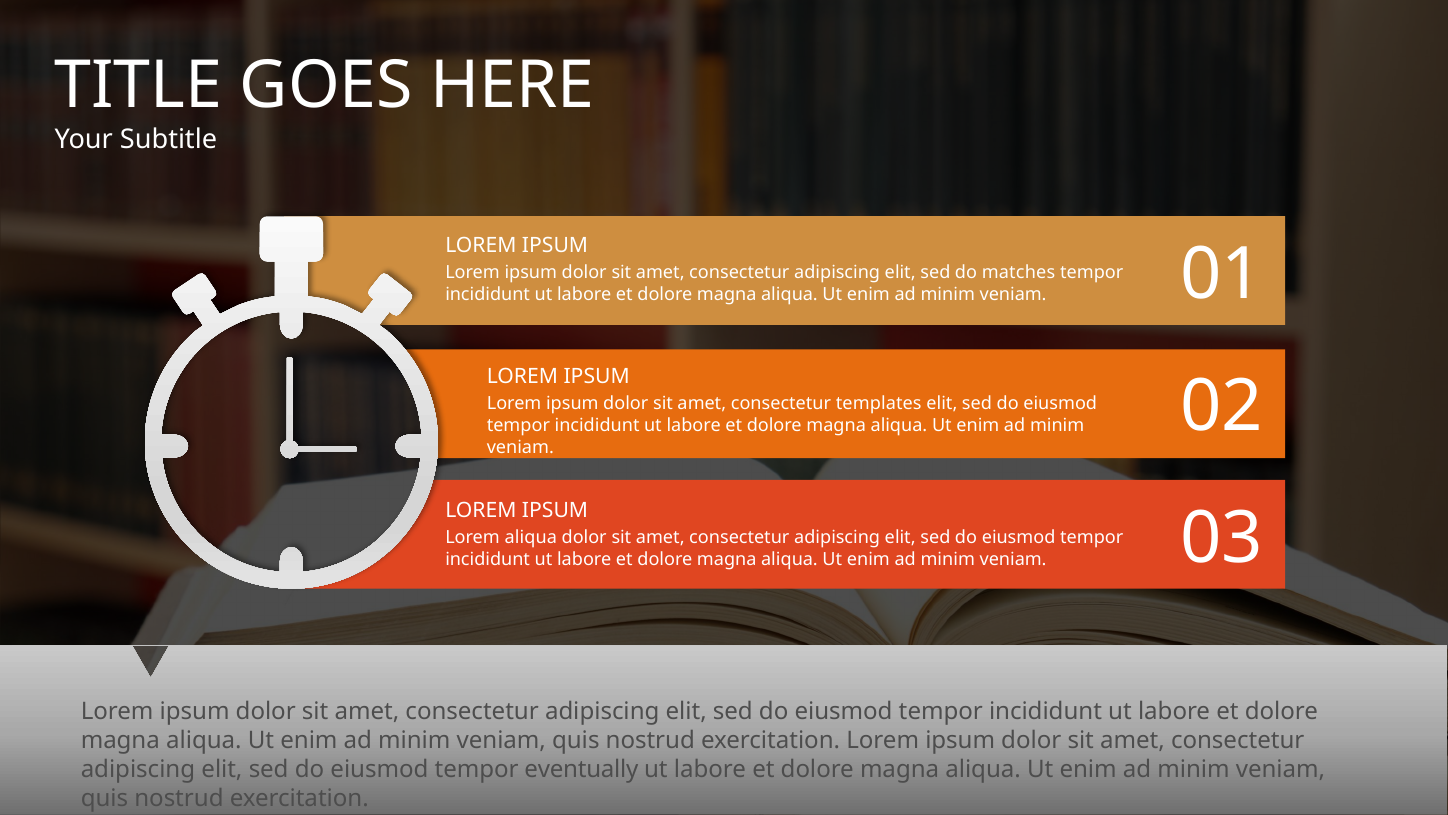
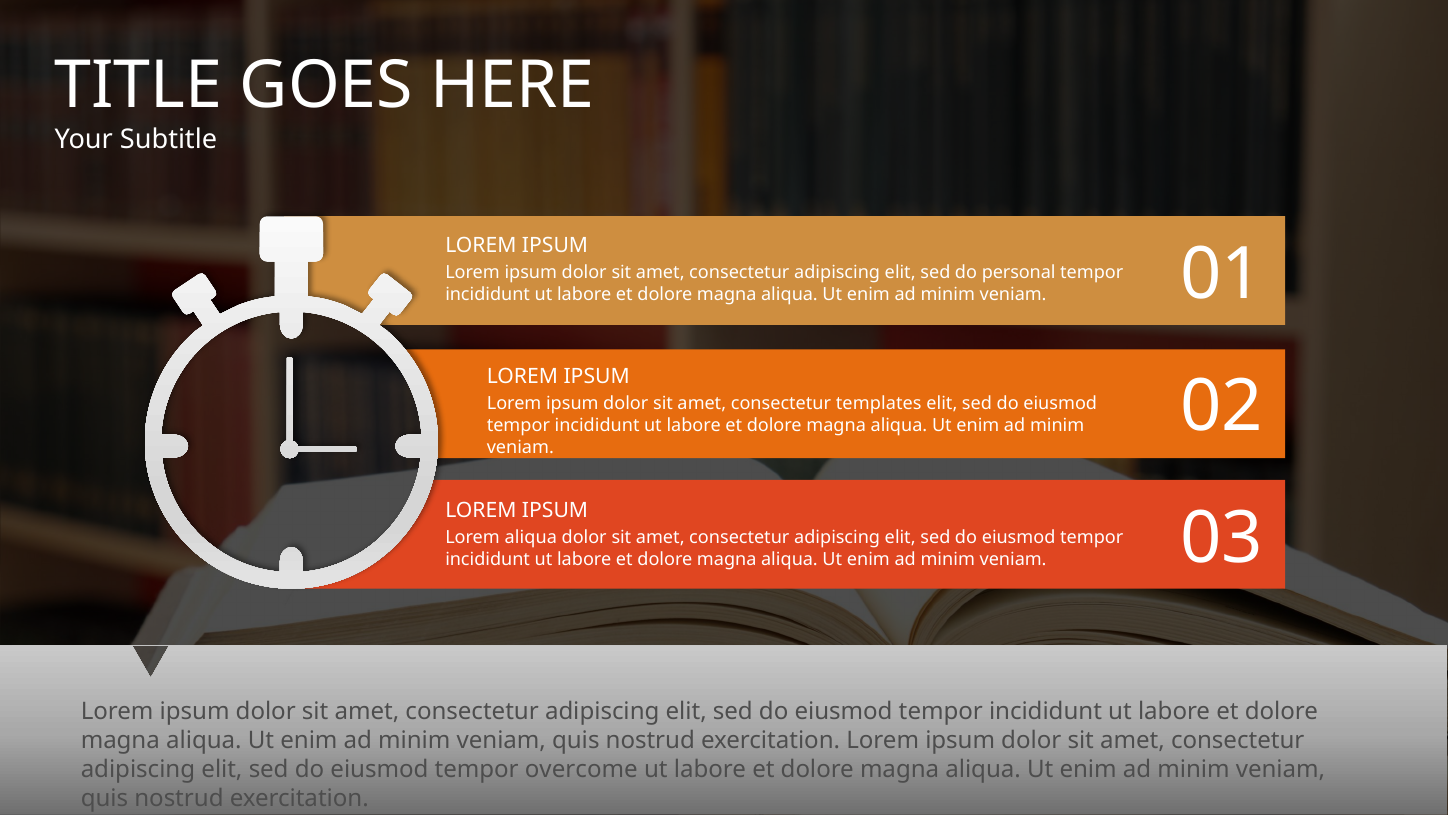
matches: matches -> personal (1019, 272)
eventually: eventually -> overcome (581, 769)
